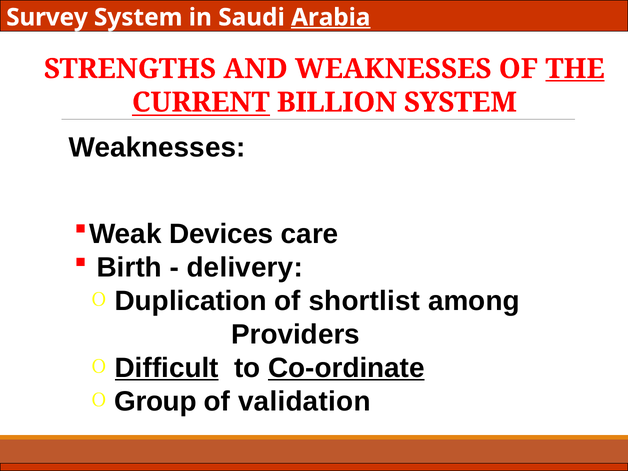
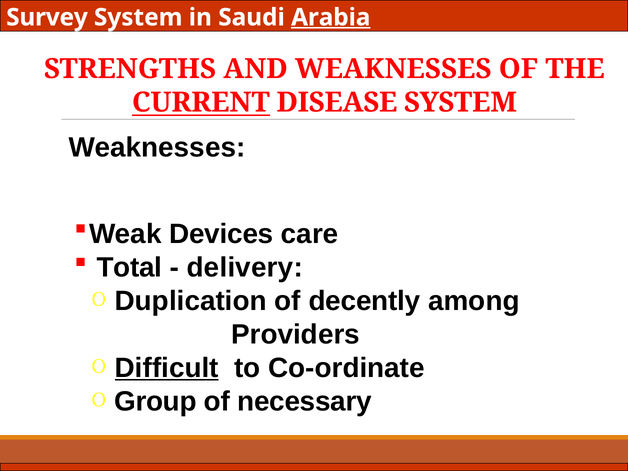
THE underline: present -> none (575, 69)
BILLION: BILLION -> DISEASE (337, 102)
Birth: Birth -> Total (129, 267)
shortlist: shortlist -> decently (365, 301)
Co-ordinate underline: present -> none (346, 368)
validation: validation -> necessary (305, 401)
